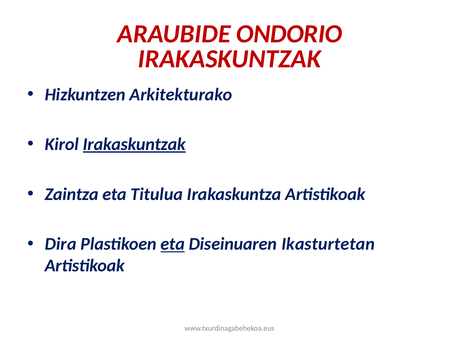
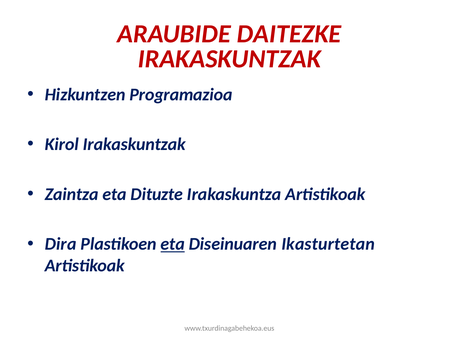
ONDORIO: ONDORIO -> DAITEZKE (289, 34)
Arkitekturako: Arkitekturako -> Programazioa (181, 95)
Irakaskuntzak underline: present -> none (134, 144)
Titulua: Titulua -> Dituzte (157, 194)
